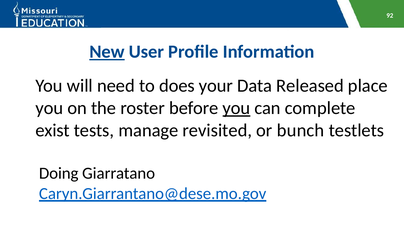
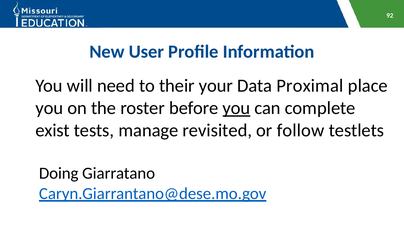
New underline: present -> none (107, 52)
does: does -> their (177, 86)
Released: Released -> Proximal (310, 86)
bunch: bunch -> follow (301, 130)
